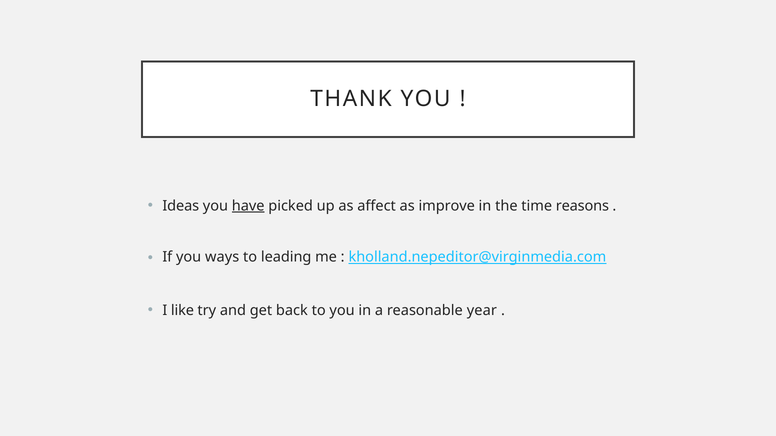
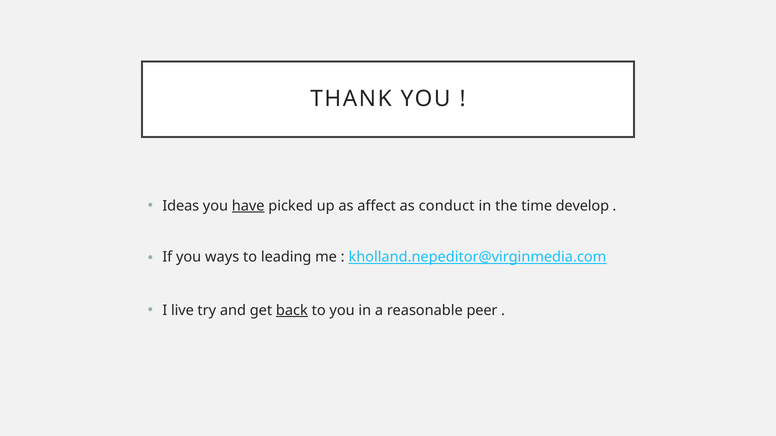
improve: improve -> conduct (447, 206)
reasons: reasons -> develop (582, 206)
like: like -> live (182, 311)
back underline: none -> present (292, 311)
year: year -> peer (482, 311)
